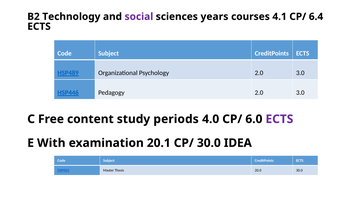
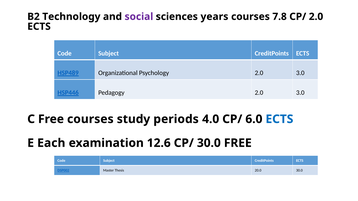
4.1: 4.1 -> 7.8 (280, 17)
CP/ 6.4: 6.4 -> 2.0 (316, 17)
Free content: content -> courses (90, 119)
ECTS colour: purple -> blue (279, 119)
With: With -> Each (51, 143)
20.1: 20.1 -> 12.6 (159, 143)
30.0 IDEA: IDEA -> FREE (238, 143)
